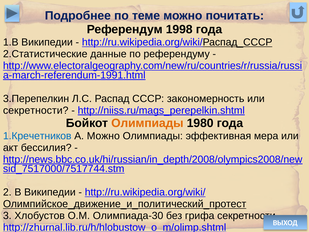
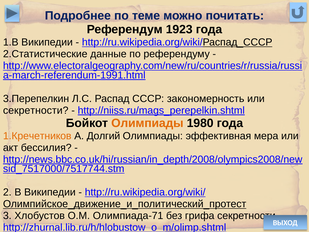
1998: 1998 -> 1923 (179, 29)
1.Кречетников colour: blue -> orange (37, 136)
А Можно: Можно -> Долгий (103, 136)
Олимпиада-30: Олимпиада-30 -> Олимпиада-71 (128, 216)
